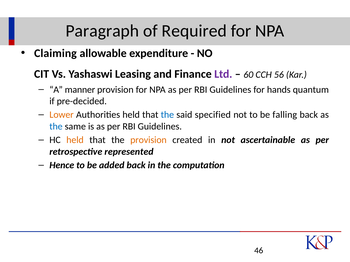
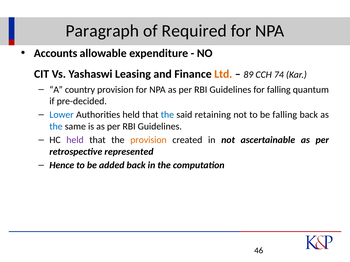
Claiming: Claiming -> Accounts (56, 53)
Ltd colour: purple -> orange (223, 74)
60: 60 -> 89 (248, 75)
56: 56 -> 74 (279, 75)
manner: manner -> country (80, 90)
for hands: hands -> falling (279, 90)
Lower colour: orange -> blue (62, 115)
specified: specified -> retaining (213, 115)
held colour: orange -> purple (75, 140)
